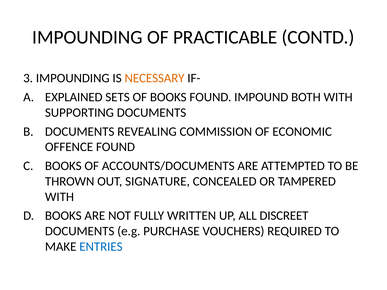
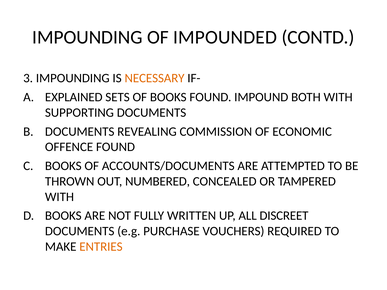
PRACTICABLE: PRACTICABLE -> IMPOUNDED (225, 37)
SIGNATURE: SIGNATURE -> NUMBERED (158, 182)
ENTRIES colour: blue -> orange (101, 247)
